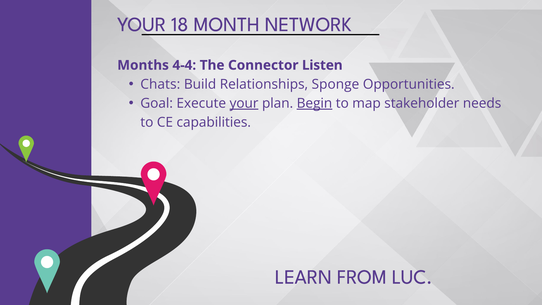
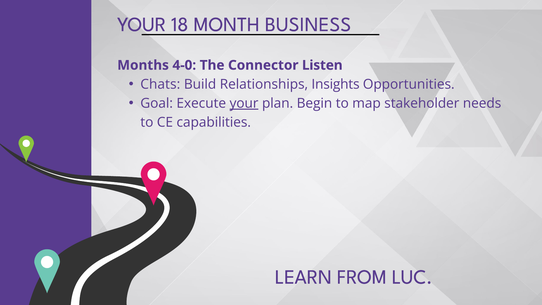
NETWORK: NETWORK -> BUSINESS (308, 24)
4-4: 4-4 -> 4-0 (184, 65)
Sponge: Sponge -> Insights (336, 84)
Begin underline: present -> none (314, 103)
